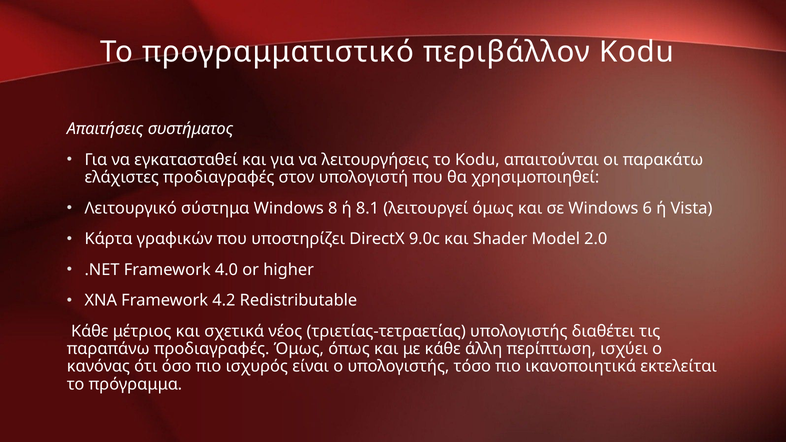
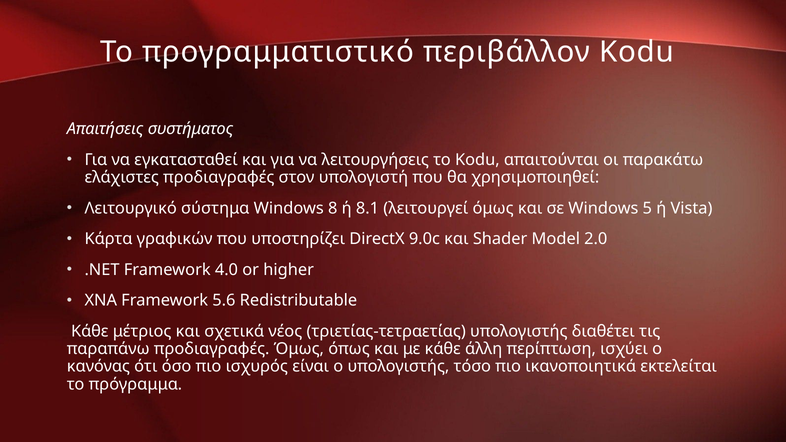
6: 6 -> 5 (647, 208)
4.2: 4.2 -> 5.6 (224, 301)
